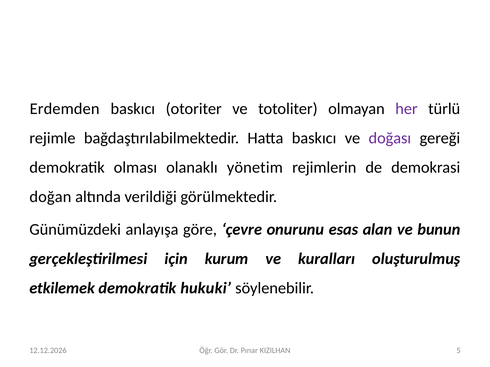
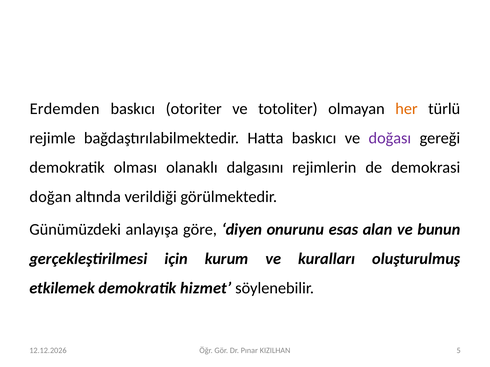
her colour: purple -> orange (406, 109)
yönetim: yönetim -> dalgasını (255, 168)
çevre: çevre -> diyen (242, 230)
hukuki: hukuki -> hizmet (206, 289)
